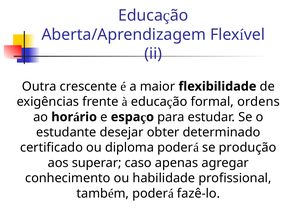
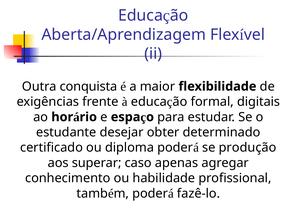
crescente: crescente -> conquista (88, 86)
ordens: ordens -> digitais (259, 101)
